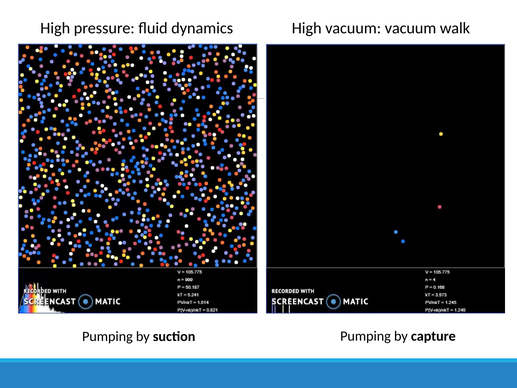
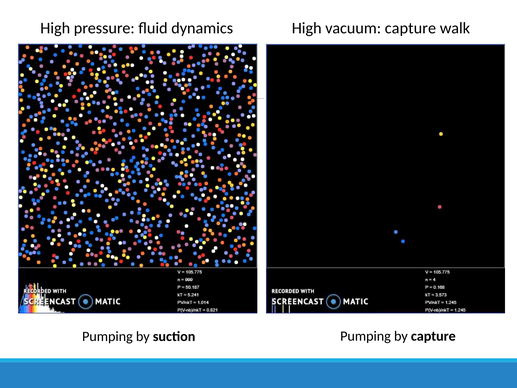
vacuum vacuum: vacuum -> capture (410, 28)
